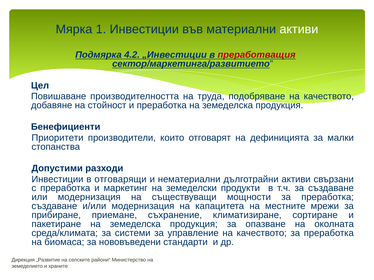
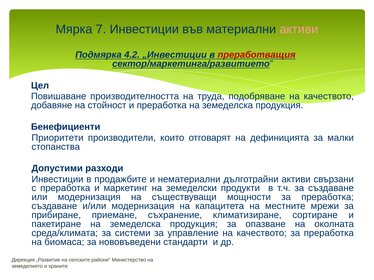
1: 1 -> 7 (101, 29)
активи colour: white -> pink (299, 29)
отговарящи: отговарящи -> продажбите (121, 180)
